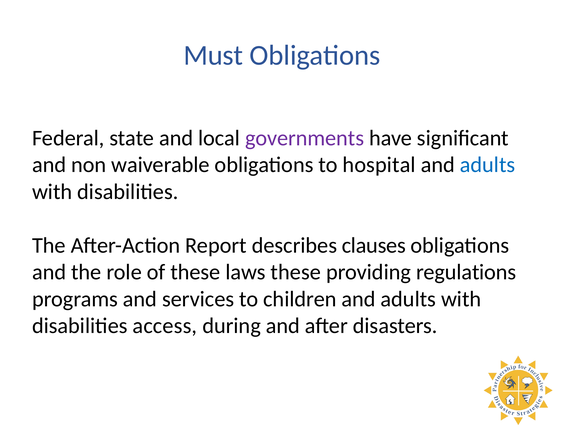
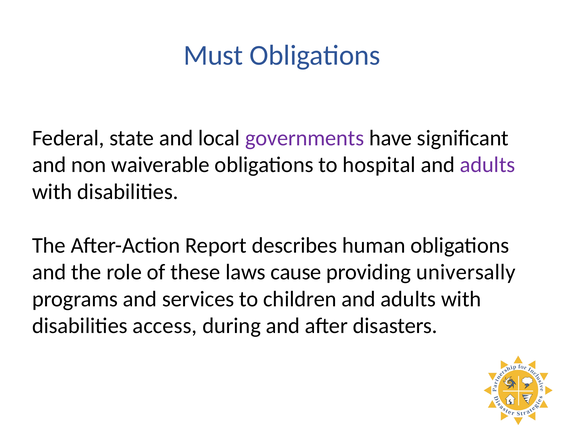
adults colour: blue -> purple (488, 165)
clauses: clauses -> human (374, 245)
laws these: these -> cause (296, 272)
regulations: regulations -> universally (466, 272)
